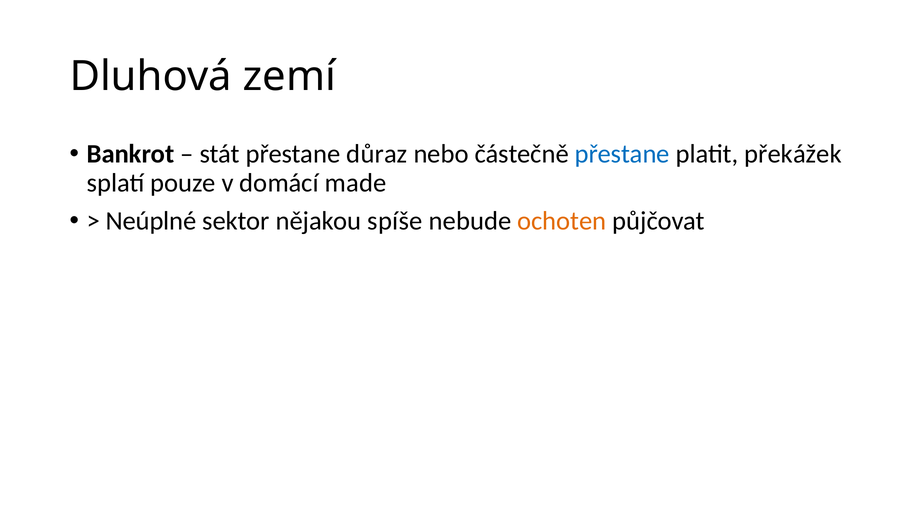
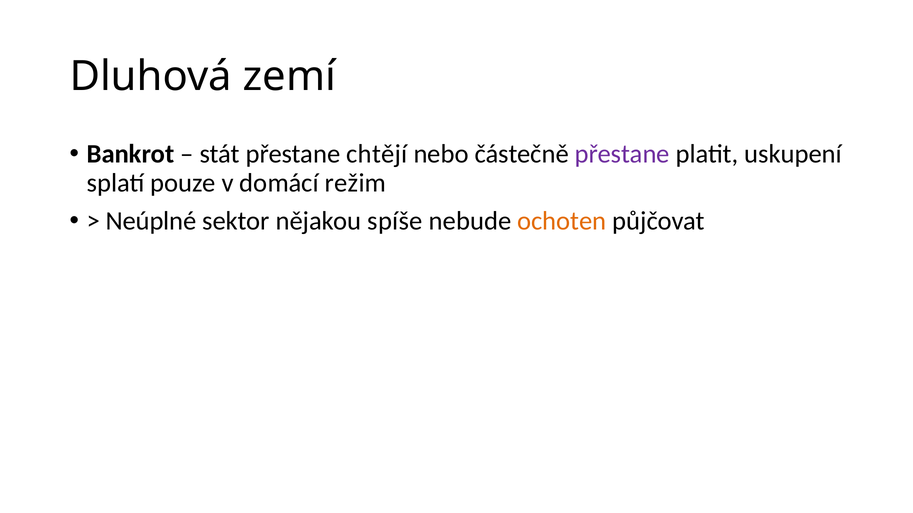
důraz: důraz -> chtějí (377, 154)
přestane colour: blue -> purple (622, 154)
překážek: překážek -> uskupení (793, 154)
made: made -> režim (356, 183)
